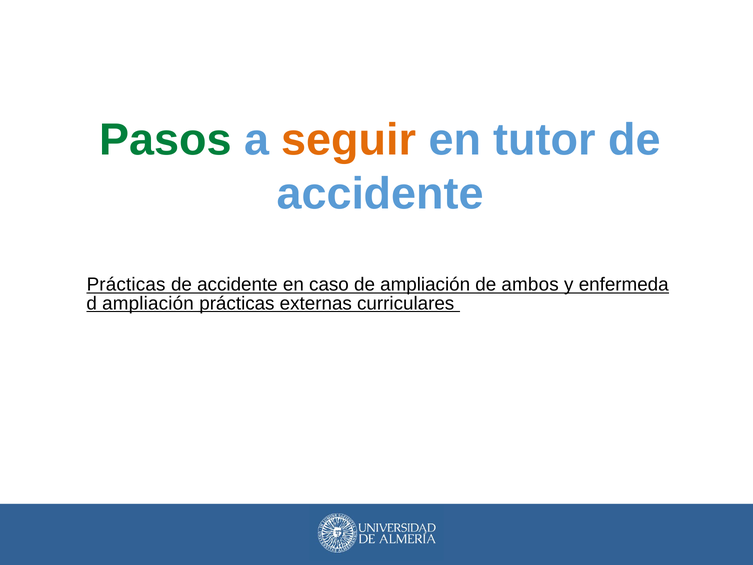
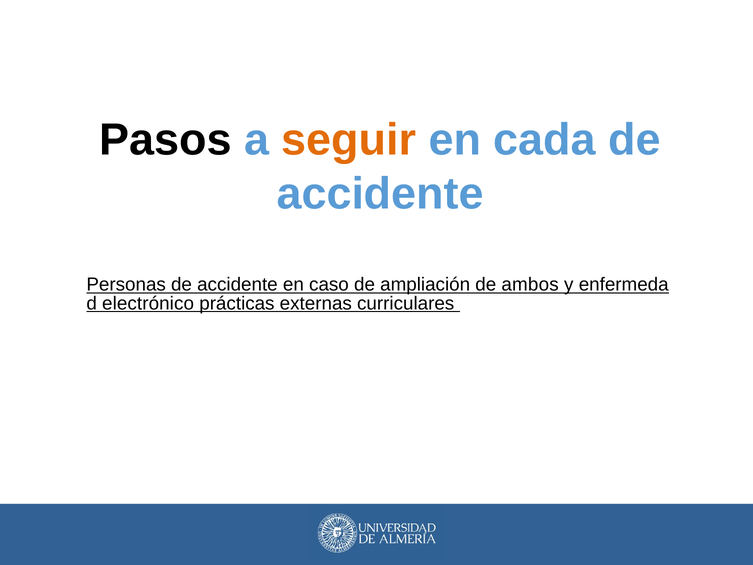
Pasos colour: green -> black (165, 140)
tutor: tutor -> cada (545, 140)
Prácticas: Prácticas -> Personas (126, 284)
ampliación: ampliación -> electrónico (148, 303)
